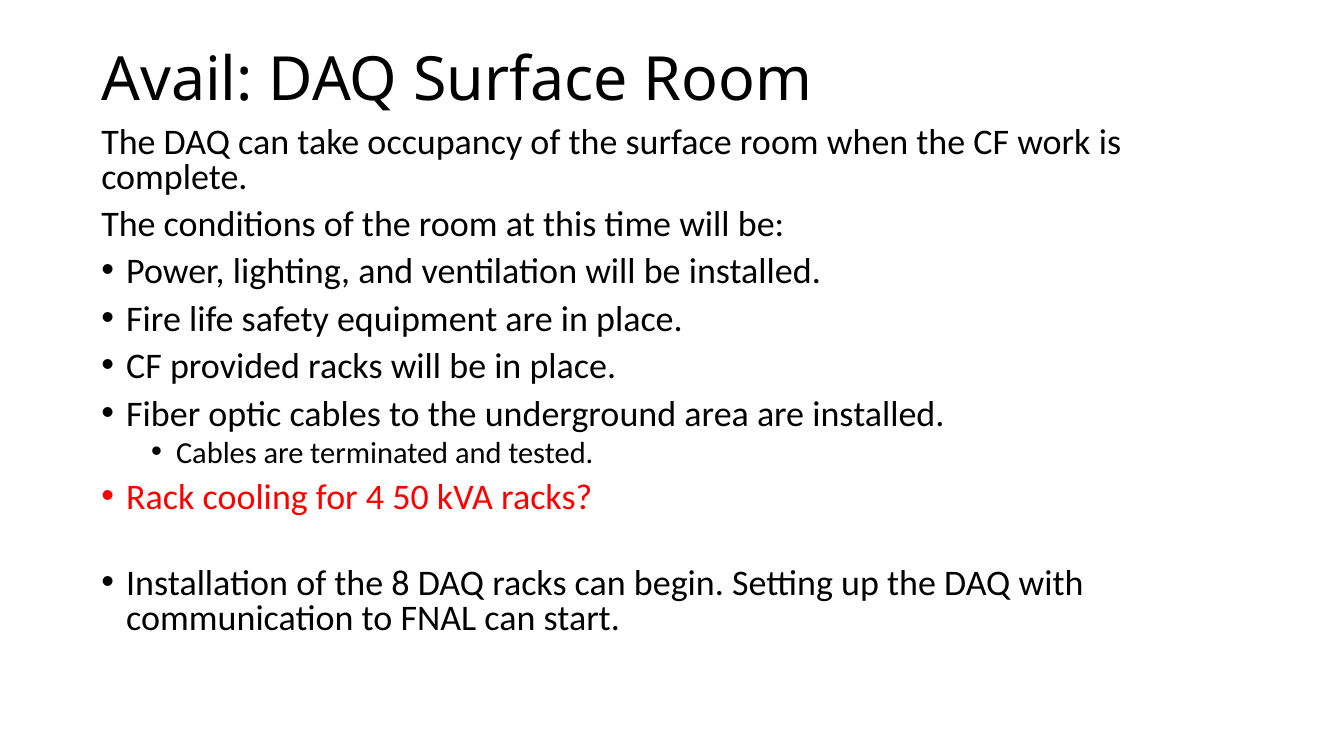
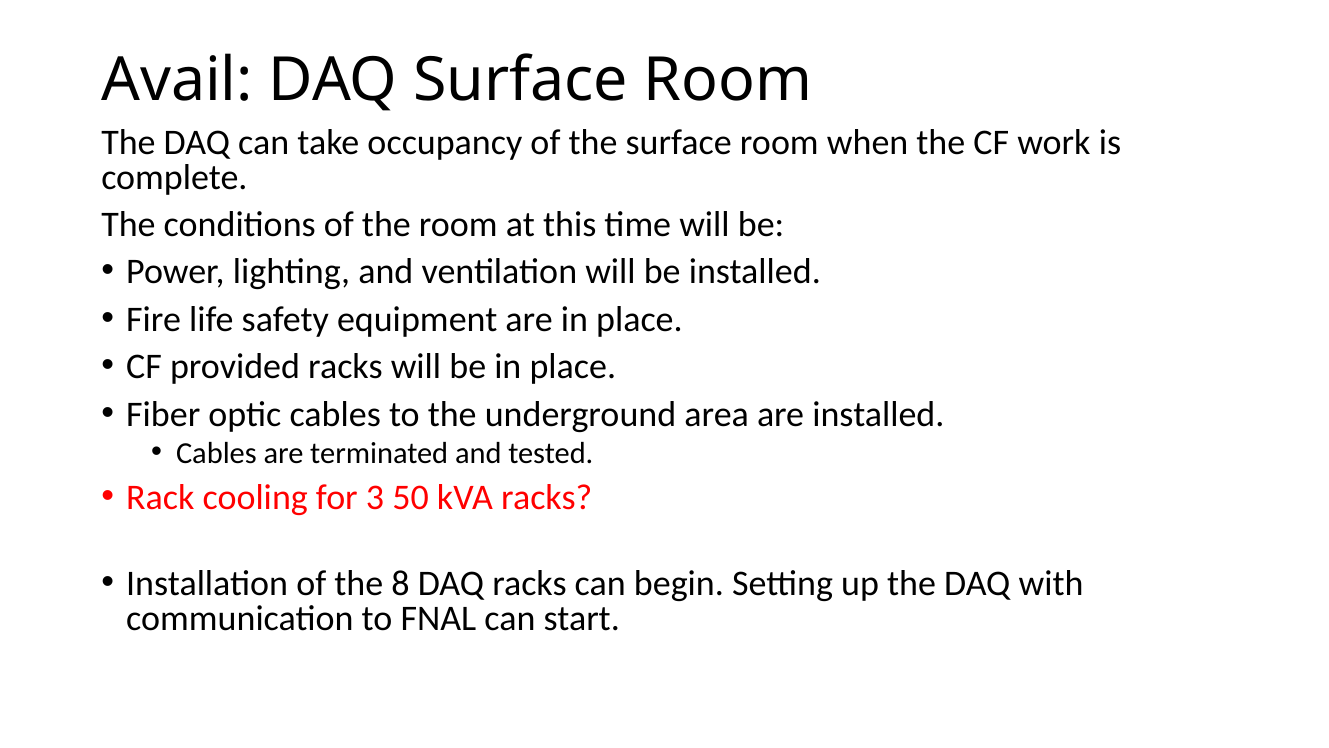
4: 4 -> 3 (375, 497)
